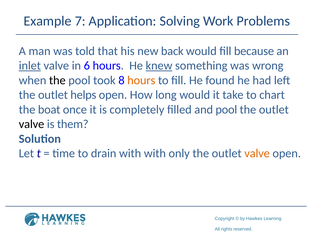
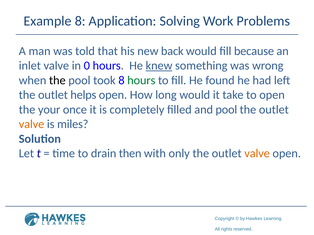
Example 7: 7 -> 8 (80, 21)
inlet underline: present -> none (30, 66)
6: 6 -> 0 (87, 66)
hours colour: orange -> green (141, 80)
to chart: chart -> open (272, 95)
boat: boat -> your (49, 110)
valve colour: black -> orange (32, 124)
them: them -> miles (73, 124)
drain with: with -> then (130, 154)
